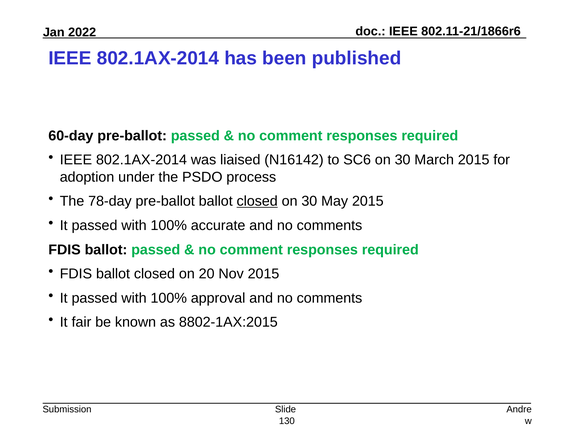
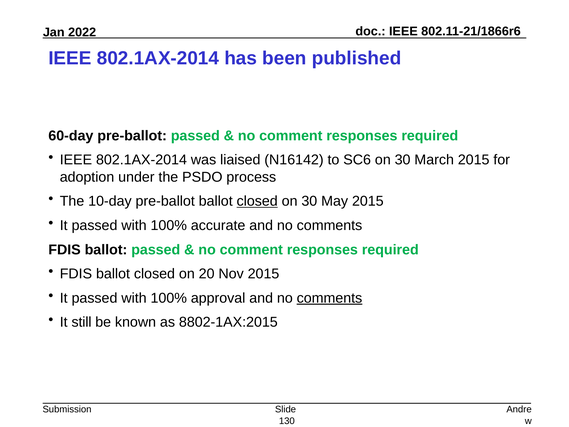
78-day: 78-day -> 10-day (110, 201)
comments underline: none -> present (329, 298)
fair: fair -> still (82, 322)
